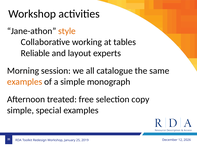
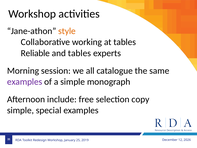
and layout: layout -> tables (79, 53)
examples colour: orange -> purple (25, 82)
treated: treated -> include (62, 99)
